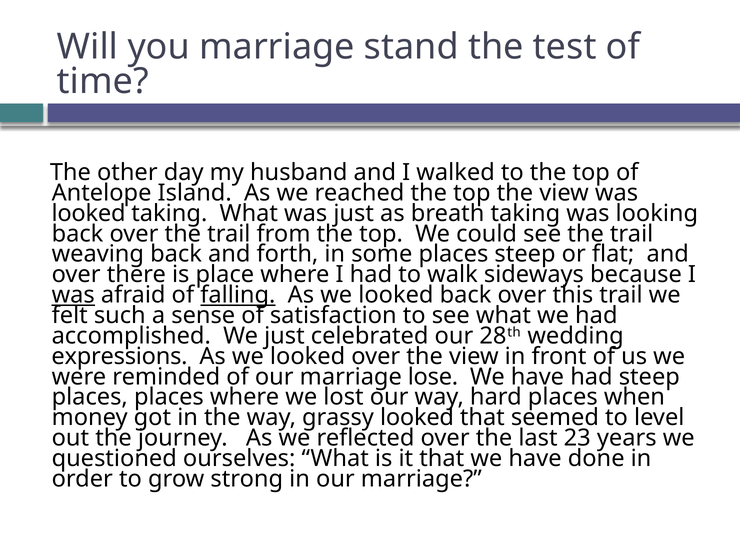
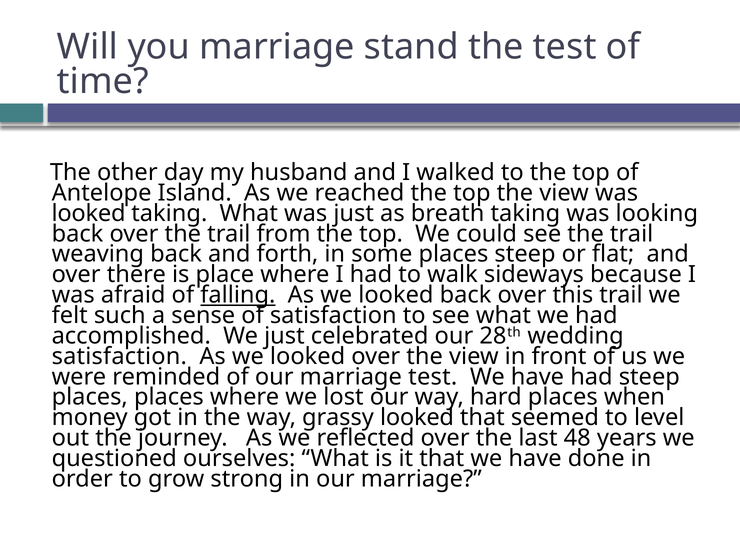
was underline: present -> none (73, 295)
expressions: expressions -> satisfaction (119, 356)
marriage lose: lose -> test (433, 377)
23: 23 -> 48 (577, 438)
